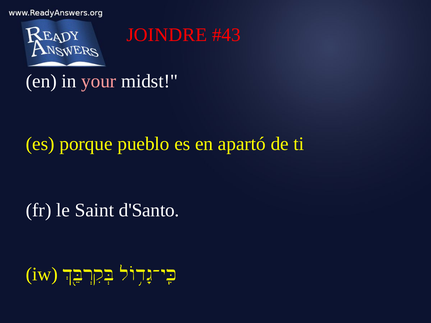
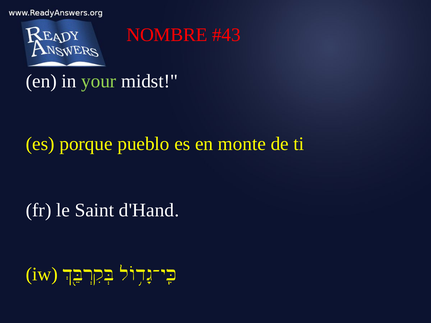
JOINDRE: JOINDRE -> NOMBRE (167, 35)
your colour: pink -> light green (99, 81)
apartó: apartó -> monte (242, 144)
d'Santo: d'Santo -> d'Hand (149, 210)
